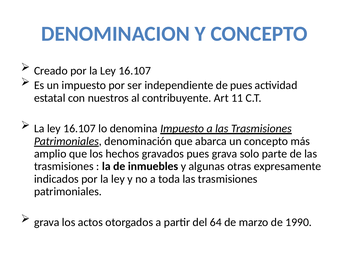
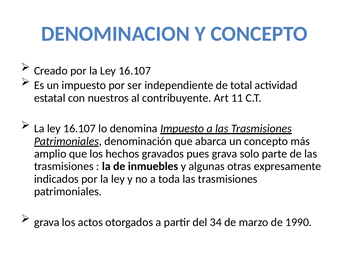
de pues: pues -> total (241, 85)
64: 64 -> 34 (216, 222)
